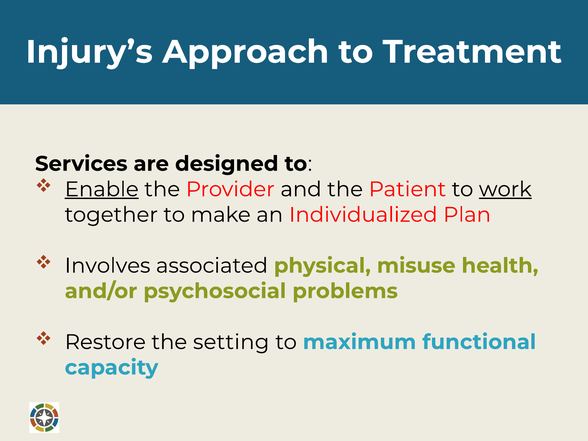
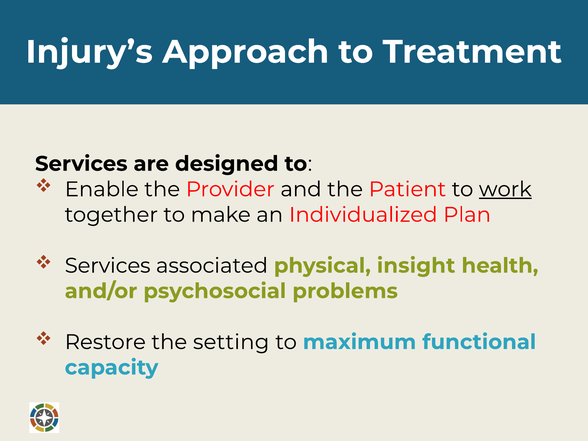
Enable underline: present -> none (102, 189)
Involves: Involves -> Services (108, 266)
misuse: misuse -> insight (416, 266)
